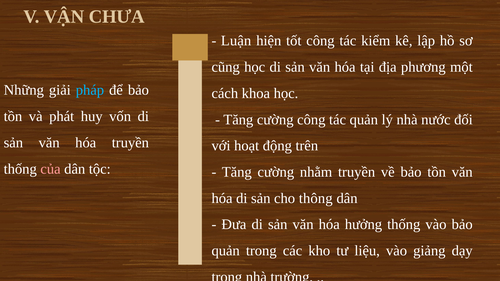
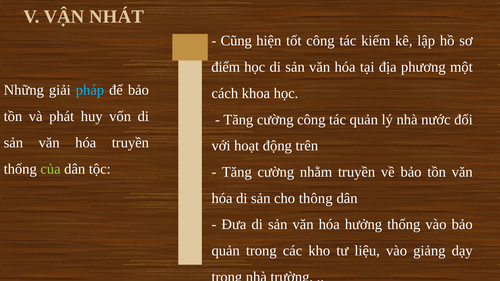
CHƯA: CHƯA -> NHÁT (117, 17)
Luận: Luận -> Cũng (236, 41)
cũng: cũng -> điểm (226, 67)
của colour: pink -> light green (50, 169)
